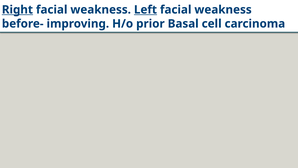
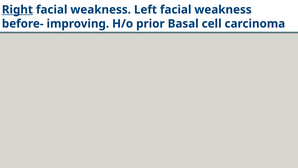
Left underline: present -> none (145, 10)
